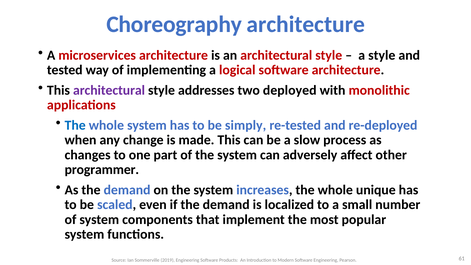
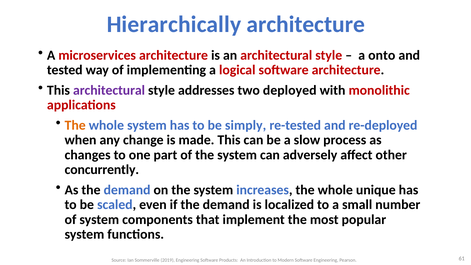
Choreography: Choreography -> Hierarchically (174, 24)
a style: style -> onto (382, 55)
The colour: blue -> orange (75, 125)
programmer: programmer -> concurrently (102, 170)
